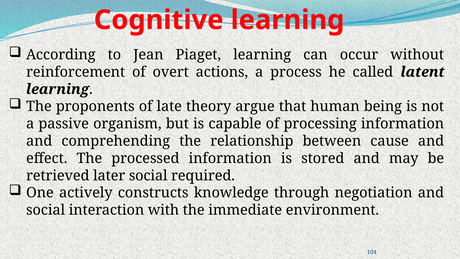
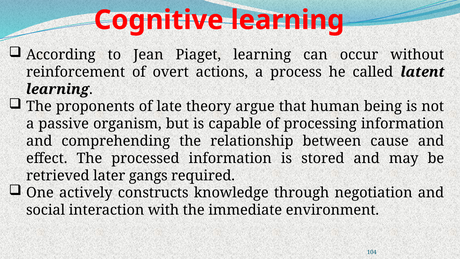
later social: social -> gangs (148, 175)
